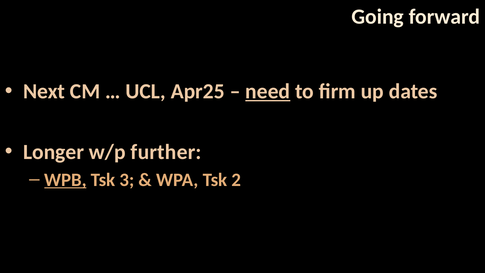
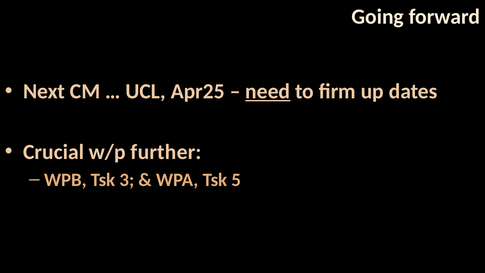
Longer: Longer -> Crucial (54, 152)
WPB underline: present -> none (65, 180)
2: 2 -> 5 (236, 180)
